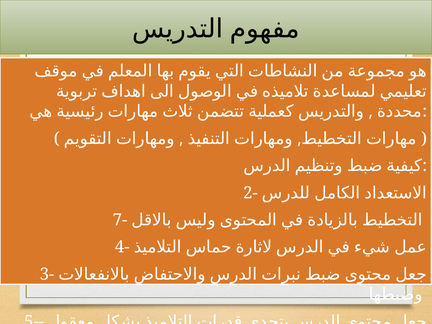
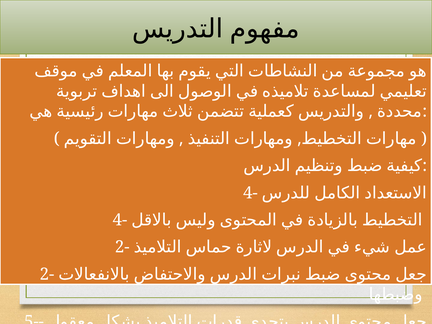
2-: 2- -> 4- (250, 193)
7-: 7- -> 4- (120, 220)
4-: 4- -> 2- (122, 247)
3-: 3- -> 2- (47, 274)
